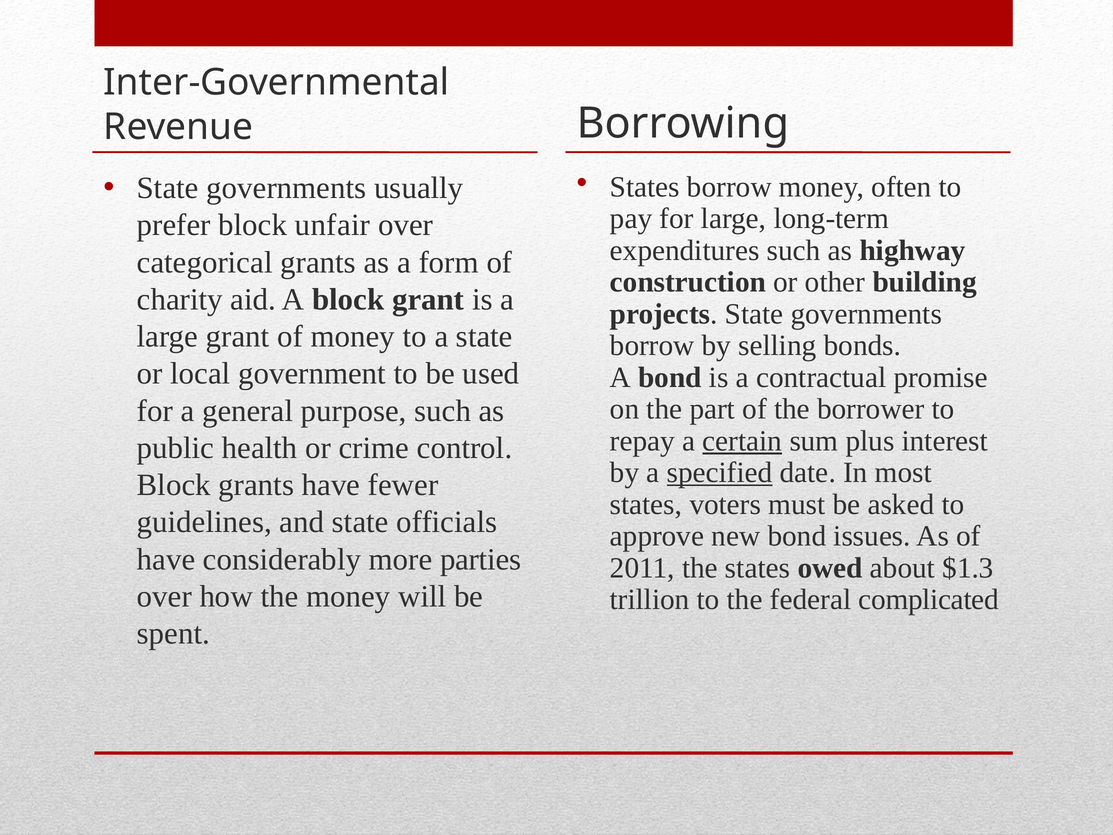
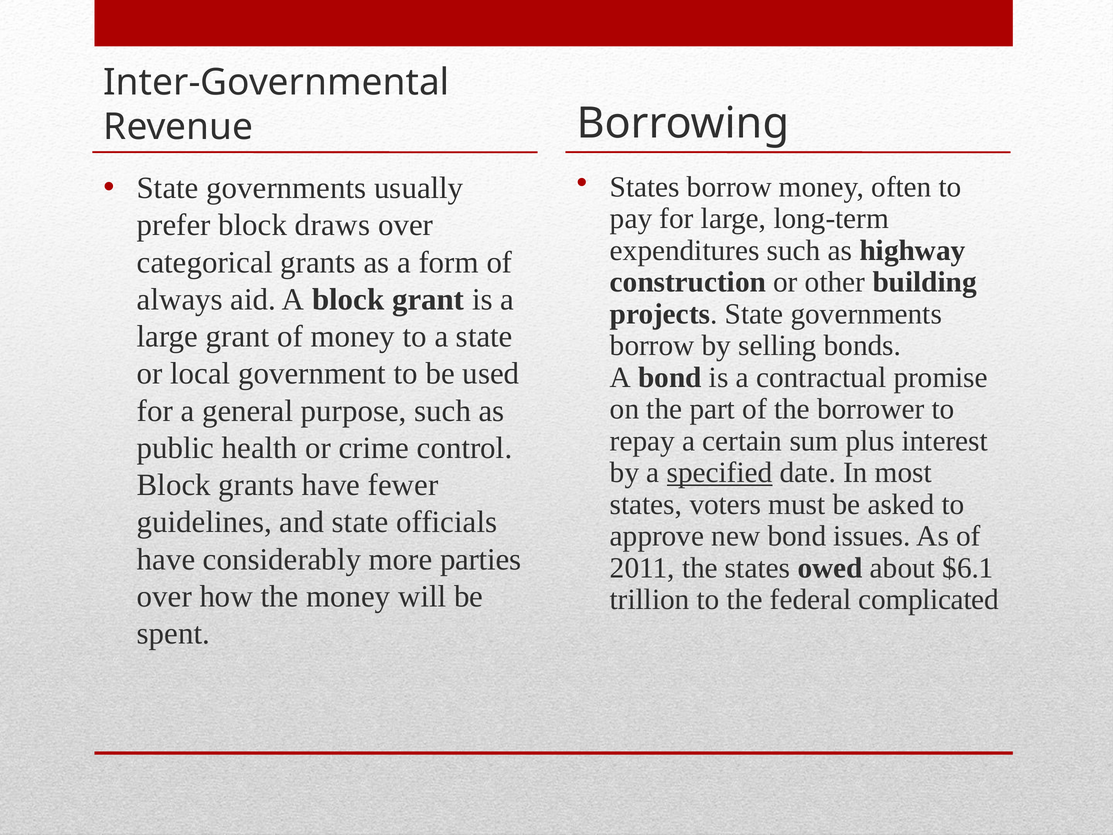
unfair: unfair -> draws (333, 225)
charity: charity -> always (180, 299)
certain underline: present -> none (742, 441)
$1.3: $1.3 -> $6.1 (968, 568)
